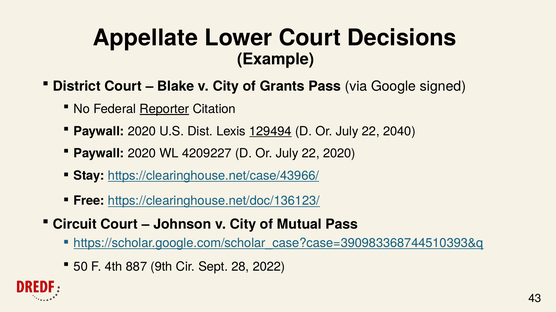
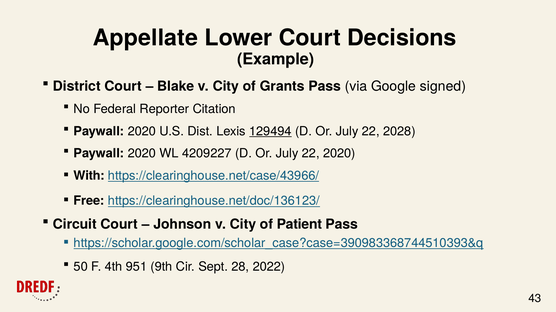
Reporter underline: present -> none (164, 109)
2040: 2040 -> 2028 (399, 132)
Stay: Stay -> With (89, 176)
Mutual: Mutual -> Patient (299, 225)
887: 887 -> 951 (136, 267)
